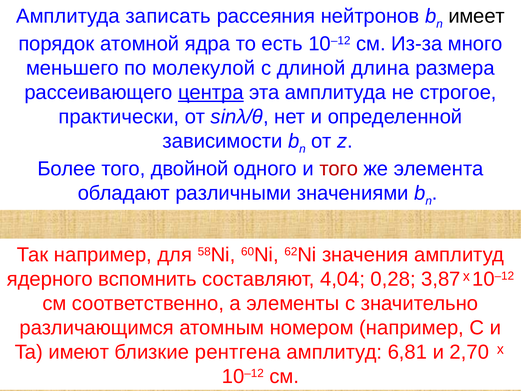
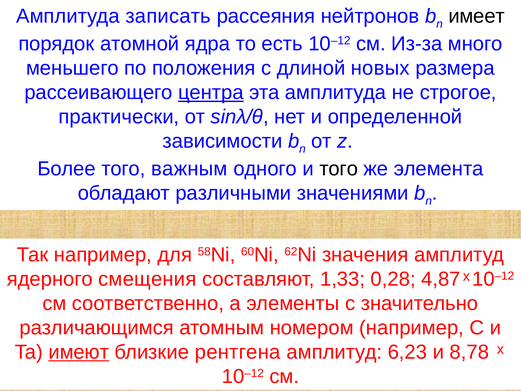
молекулой: молекулой -> положения (204, 68)
длина: длина -> новых (380, 68)
двойной: двойной -> важным (189, 169)
того colour: red -> black (339, 169)
вспомнить: вспомнить -> смещения (147, 279)
4,04: 4,04 -> 1,33 (343, 279)
3,87: 3,87 -> 4,87 (441, 279)
имеют underline: none -> present (79, 352)
6,81: 6,81 -> 6,23 (407, 352)
2,70: 2,70 -> 8,78 (469, 352)
